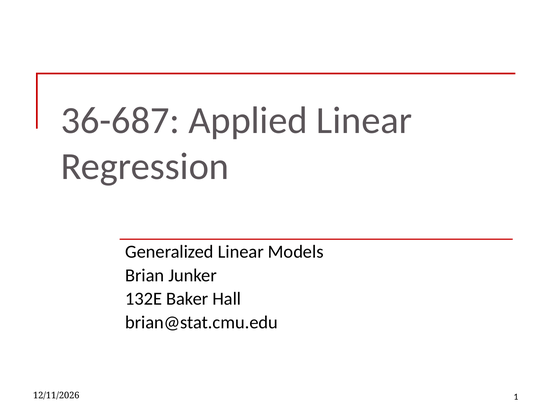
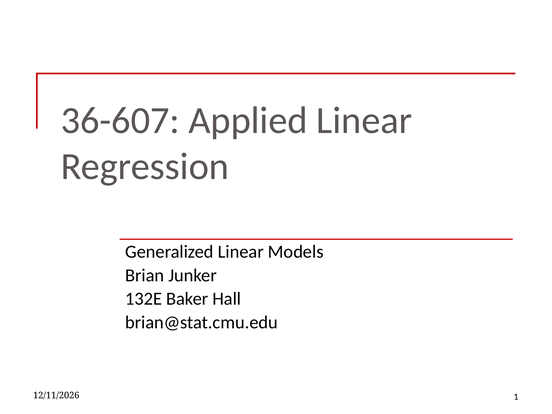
36-687: 36-687 -> 36-607 (120, 120)
